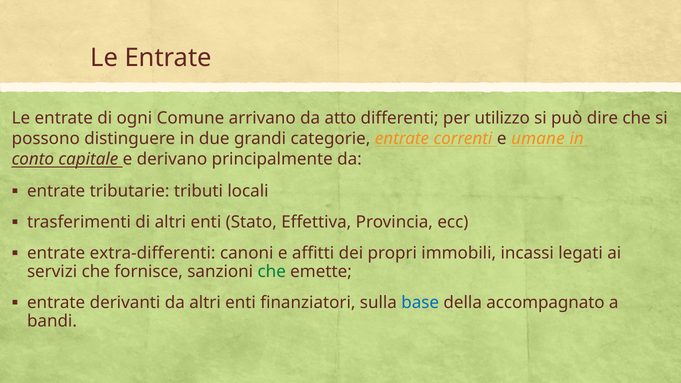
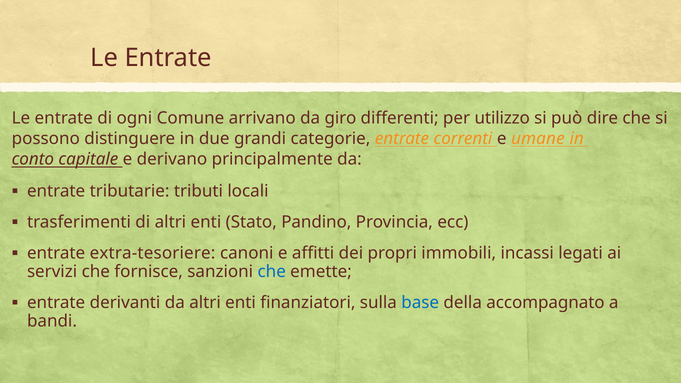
atto: atto -> giro (340, 118)
Effettiva: Effettiva -> Pandino (316, 222)
extra-differenti: extra-differenti -> extra-tesoriere (153, 253)
che colour: green -> blue (272, 272)
